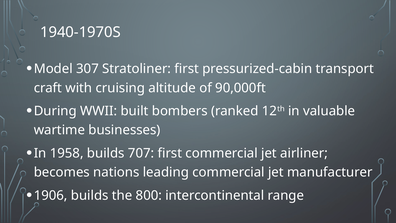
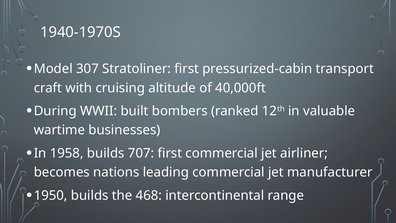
90,000ft: 90,000ft -> 40,000ft (241, 88)
1906: 1906 -> 1950 (51, 195)
800: 800 -> 468 (149, 195)
